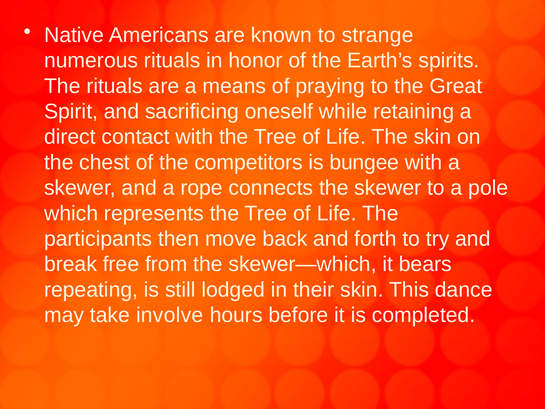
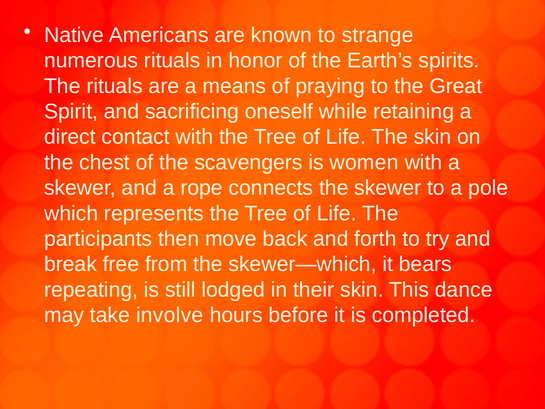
competitors: competitors -> scavengers (248, 162)
bungee: bungee -> women (364, 162)
